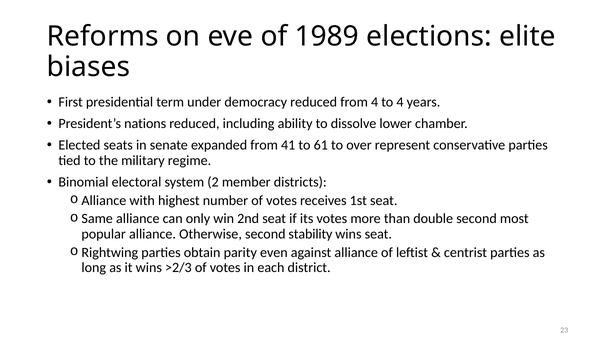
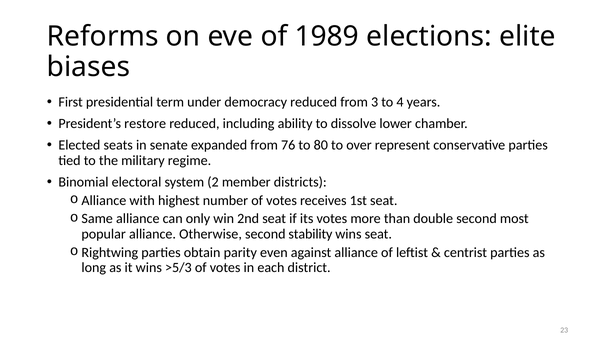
from 4: 4 -> 3 (375, 102)
nations: nations -> restore (145, 124)
41: 41 -> 76 (288, 145)
61: 61 -> 80 (321, 145)
>2/3: >2/3 -> >5/3 (178, 268)
